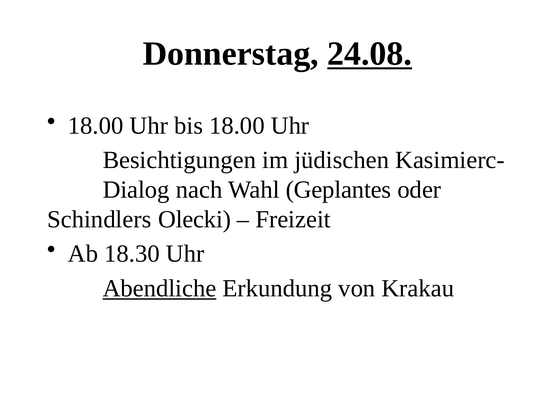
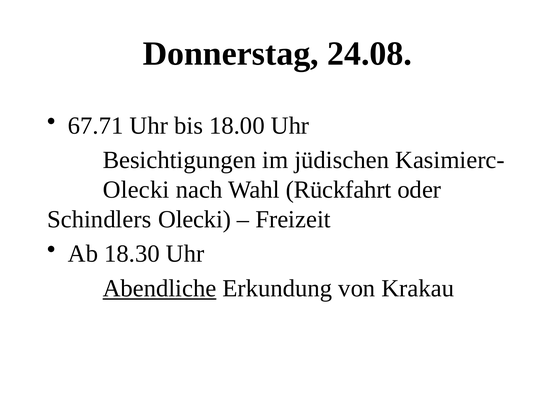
24.08 underline: present -> none (370, 54)
18.00: 18.00 -> 67.71 (96, 126)
Dialog: Dialog -> Olecki (136, 190)
Geplantes: Geplantes -> Rückfahrt (338, 190)
